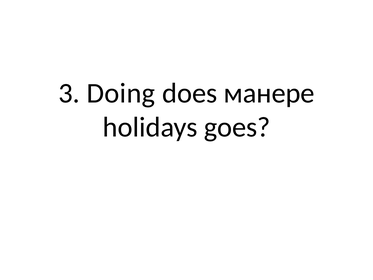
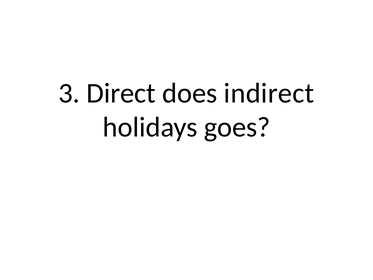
Doing: Doing -> Direct (121, 93)
манере: манере -> indirect (269, 93)
